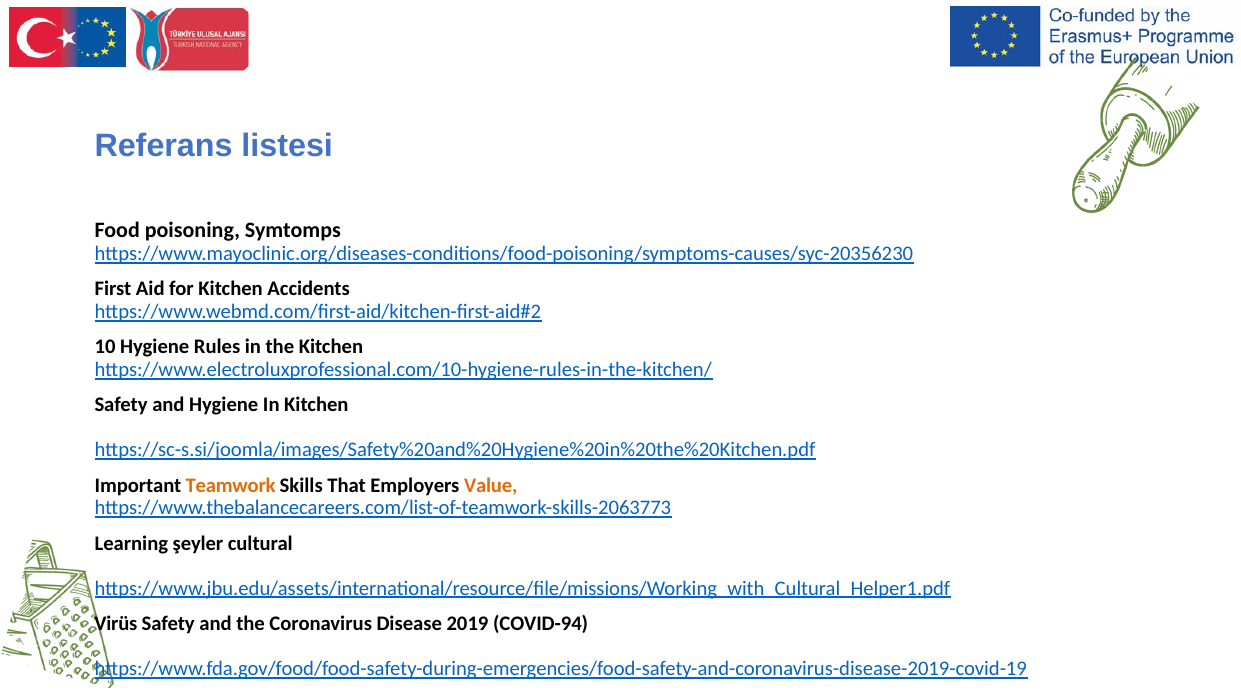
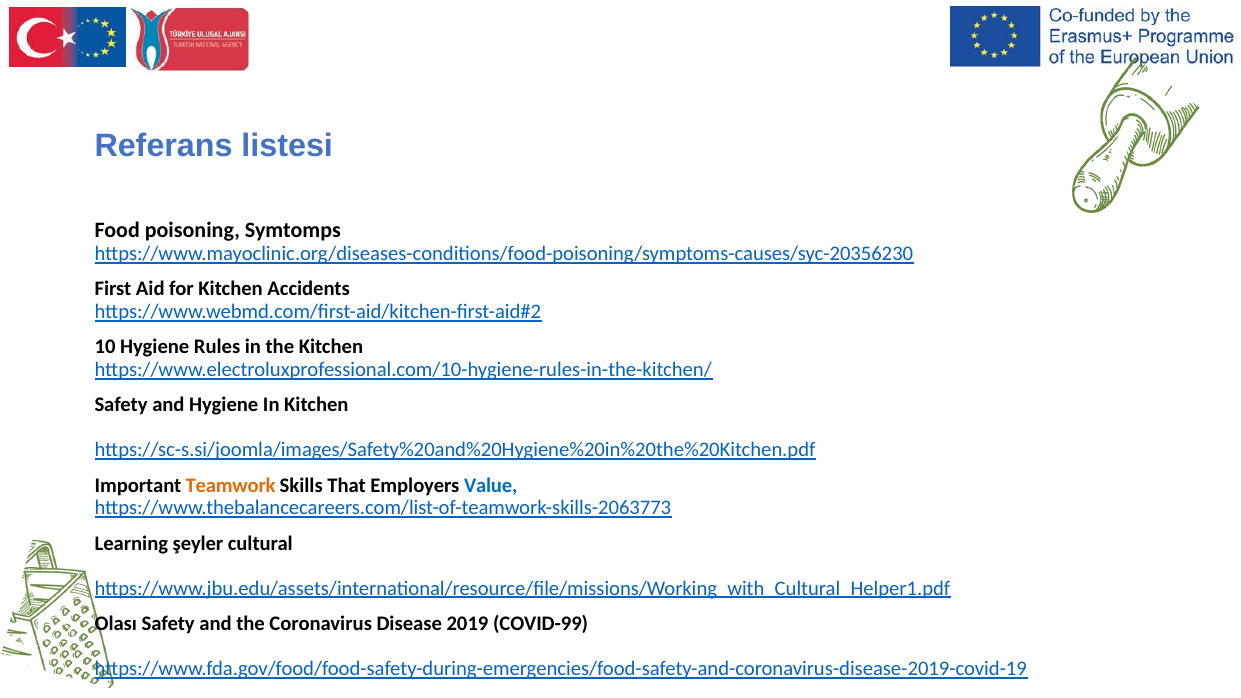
Value colour: orange -> blue (491, 485)
Virüs: Virüs -> Olası (116, 624)
COVID-94: COVID-94 -> COVID-99 (541, 624)
